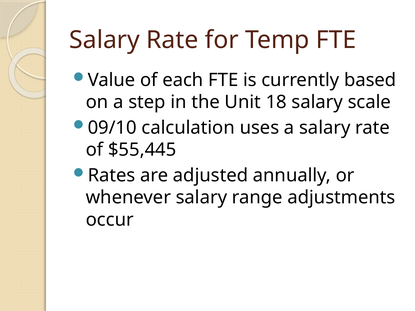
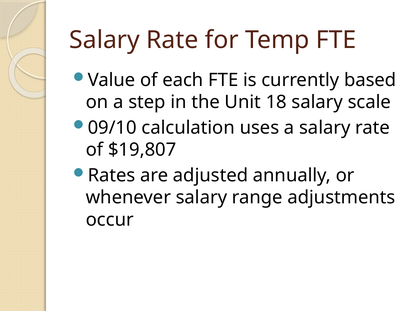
$55,445: $55,445 -> $19,807 (142, 150)
